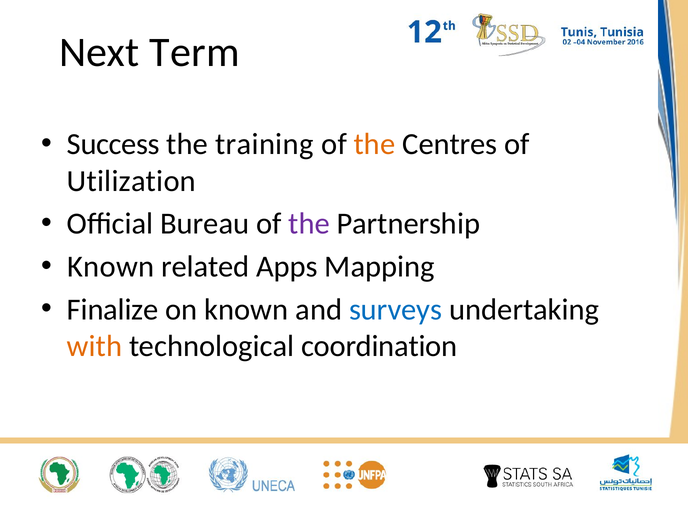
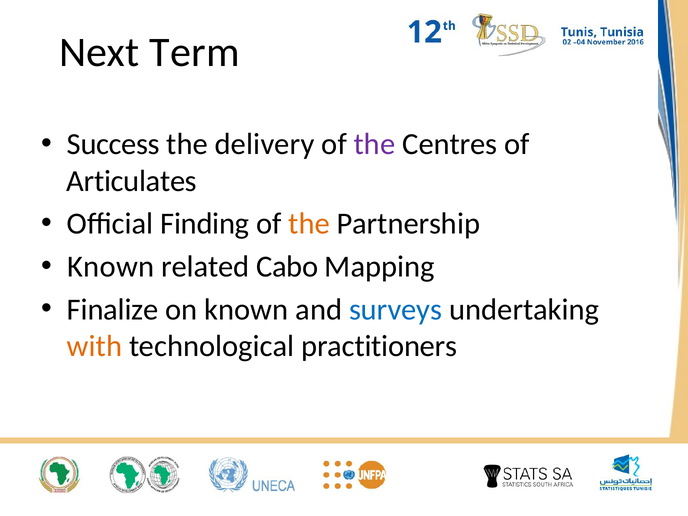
training: training -> delivery (265, 144)
the colour: orange -> purple (374, 144)
Utilization: Utilization -> Articulates (132, 181)
Bureau: Bureau -> Finding (205, 224)
the colour: purple -> orange (309, 224)
Apps: Apps -> Cabo (287, 267)
coordination: coordination -> practitioners (379, 346)
